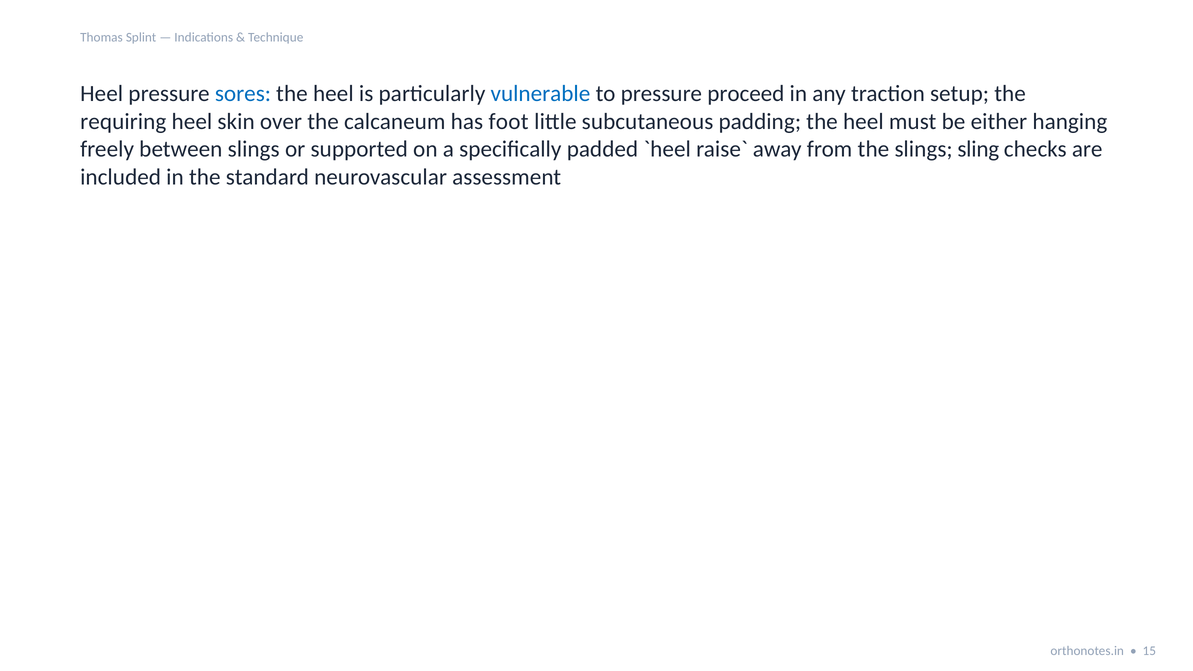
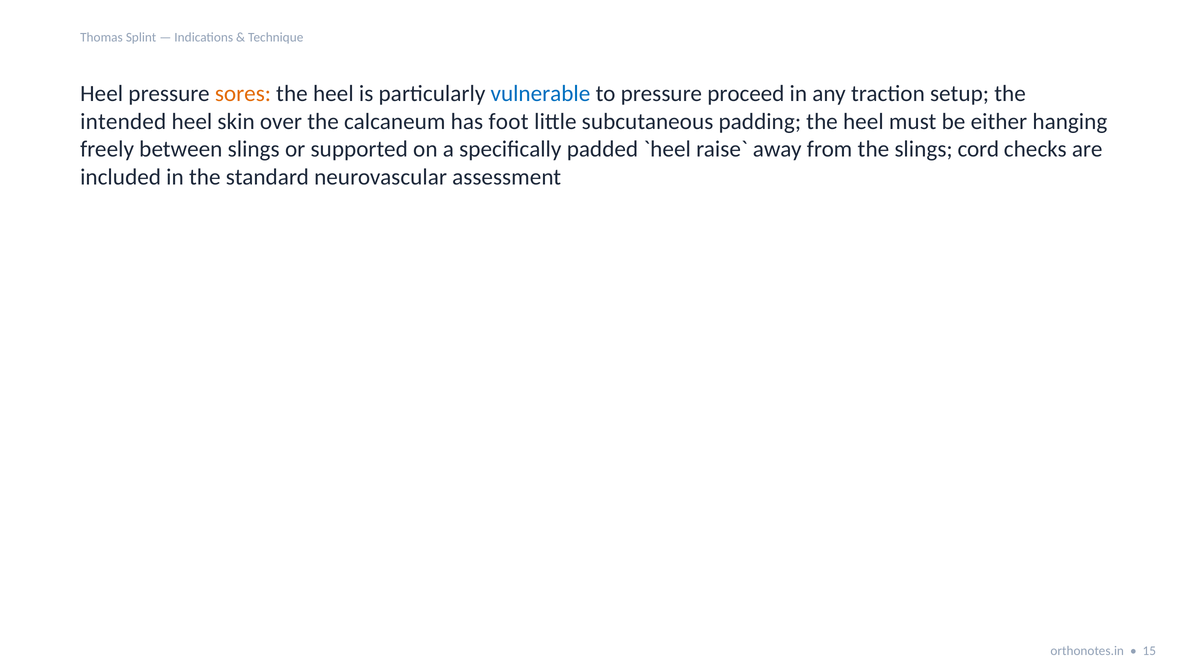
sores colour: blue -> orange (243, 94)
requiring: requiring -> intended (123, 121)
sling: sling -> cord (978, 149)
